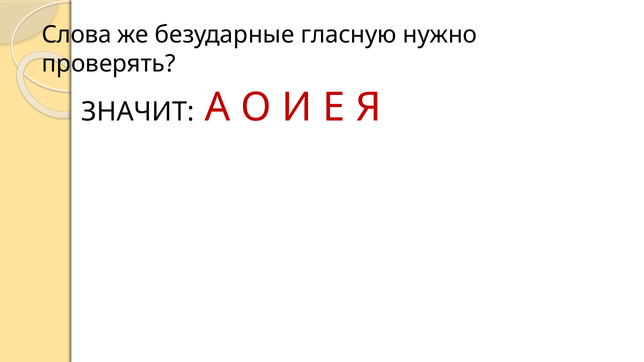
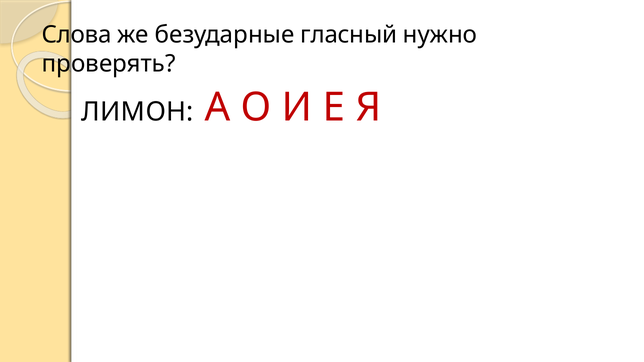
гласную: гласную -> гласный (349, 35)
ЗНАЧИТ: ЗНАЧИТ -> ЛИМОН (138, 112)
